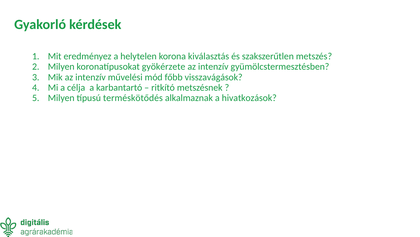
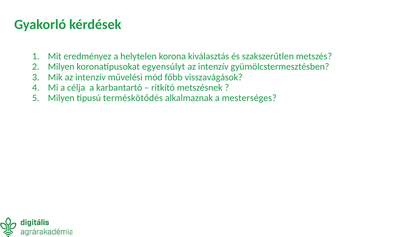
gyökérzete: gyökérzete -> egyensúlyt (164, 67)
hivatkozások: hivatkozások -> mesterséges (249, 98)
